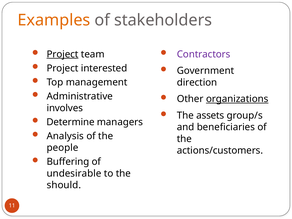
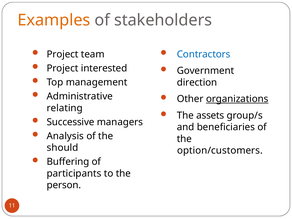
Project underline: present -> none (63, 54)
Contractors colour: purple -> blue (204, 54)
involves: involves -> relating (65, 108)
Determine: Determine -> Successive (71, 122)
people: people -> should (63, 148)
actions/customers: actions/customers -> option/customers (220, 151)
undesirable: undesirable -> participants (74, 173)
should: should -> person (64, 185)
